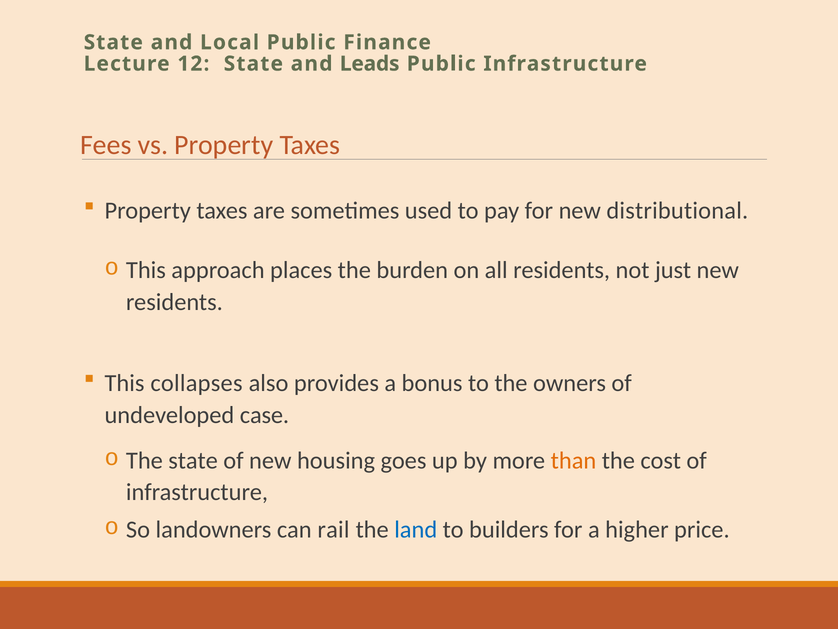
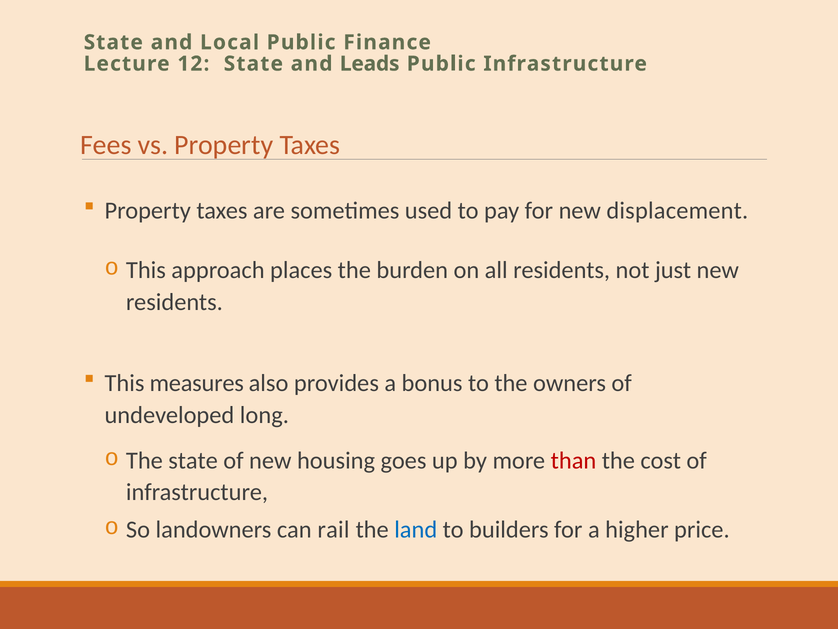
distributional: distributional -> displacement (677, 211)
collapses: collapses -> measures (197, 383)
case: case -> long (264, 415)
than colour: orange -> red (574, 460)
